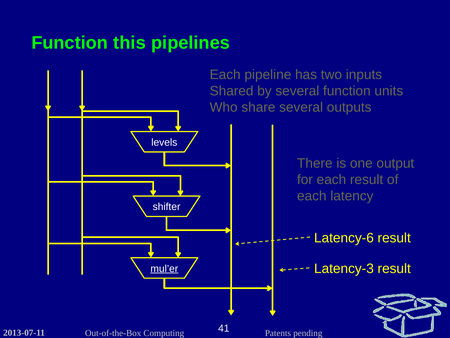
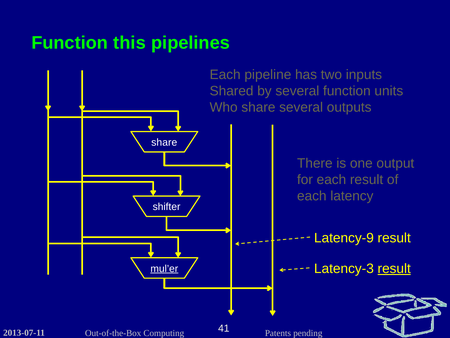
levels: levels -> share (164, 142)
Latency-6: Latency-6 -> Latency-9 (344, 238)
result underline: none -> present (394, 268)
